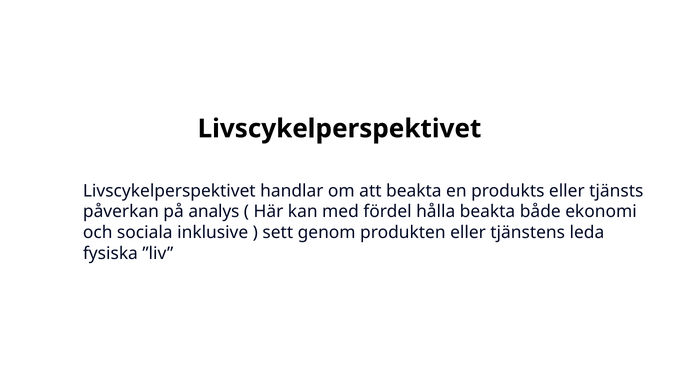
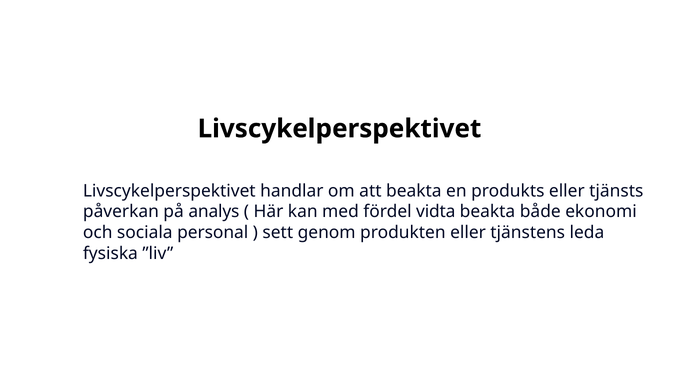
hålla: hålla -> vidta (436, 212)
inklusive: inklusive -> personal (213, 233)
